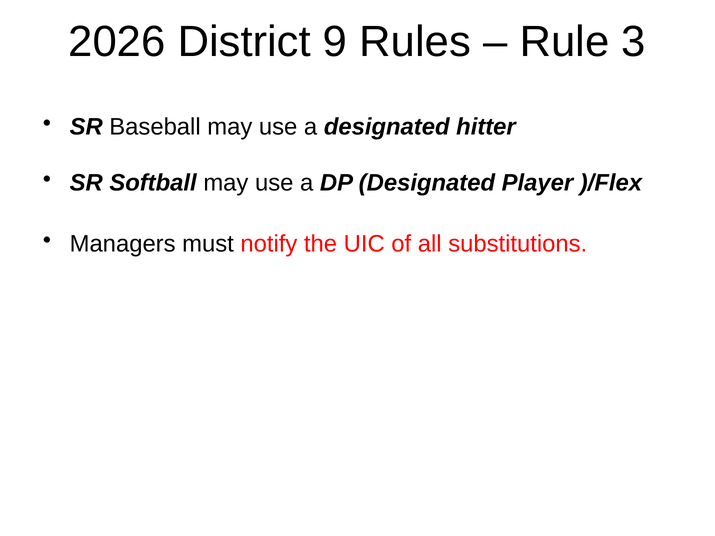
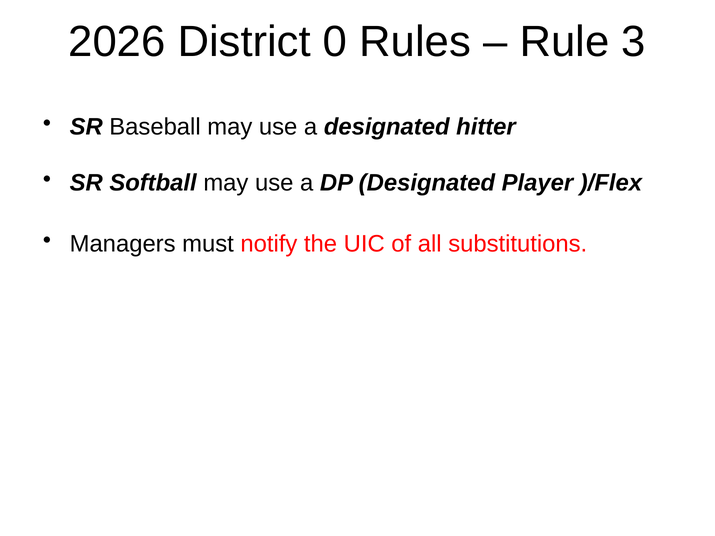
9: 9 -> 0 (335, 42)
